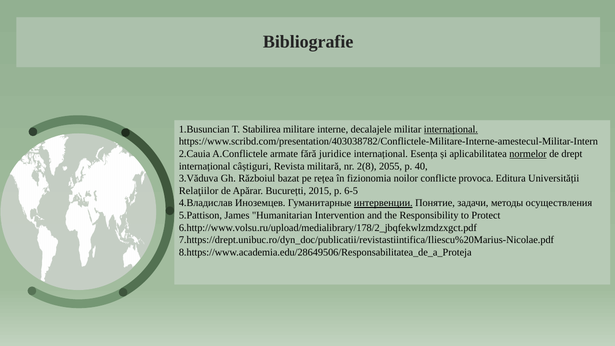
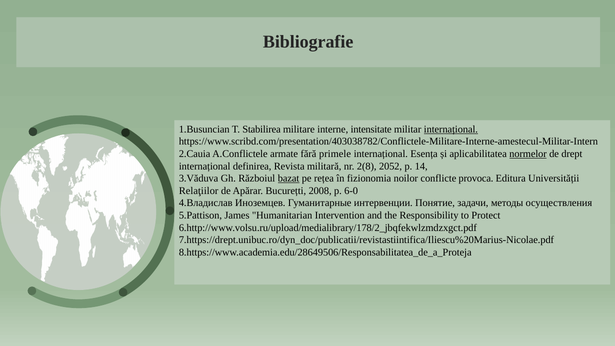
decalajele: decalajele -> intensitate (371, 129)
juridice: juridice -> primele (335, 154)
câștiguri: câștiguri -> definirea (252, 166)
2055: 2055 -> 2052 (391, 166)
40: 40 -> 14 (421, 166)
bazat underline: none -> present (289, 178)
2015: 2015 -> 2008 (320, 191)
6-5: 6-5 -> 6-0 (351, 191)
интервенции underline: present -> none (383, 203)
